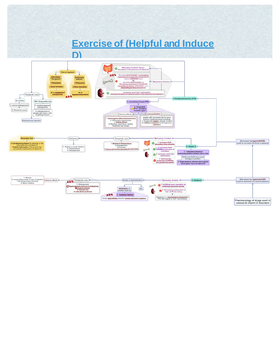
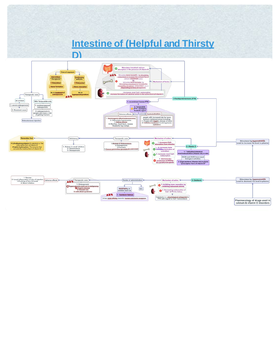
Exercise: Exercise -> Intestine (92, 44)
Induce: Induce -> Thirsty (198, 44)
